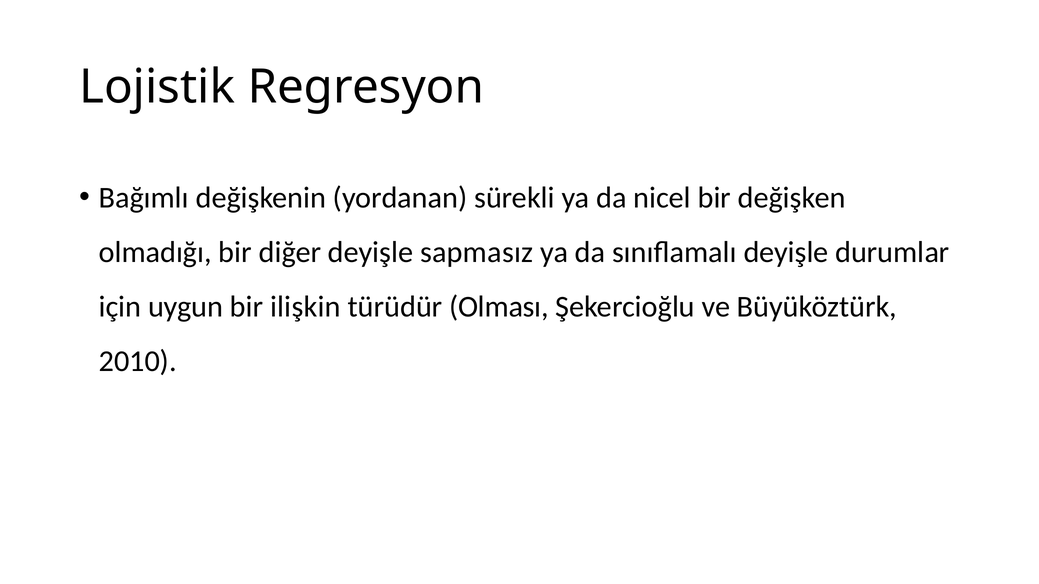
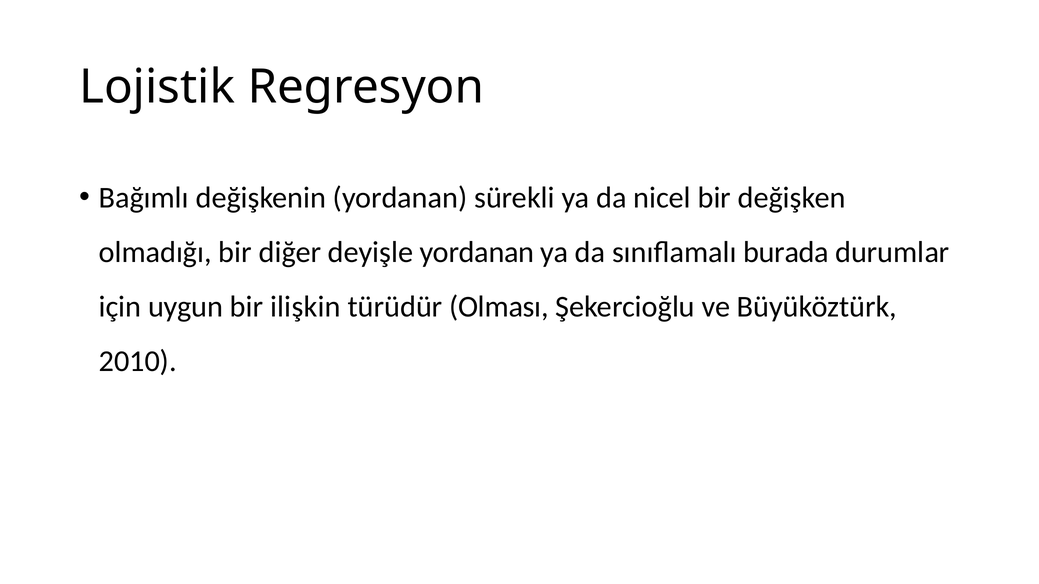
deyişle sapmasız: sapmasız -> yordanan (477, 253)
sınıflamalı deyişle: deyişle -> burada (786, 253)
